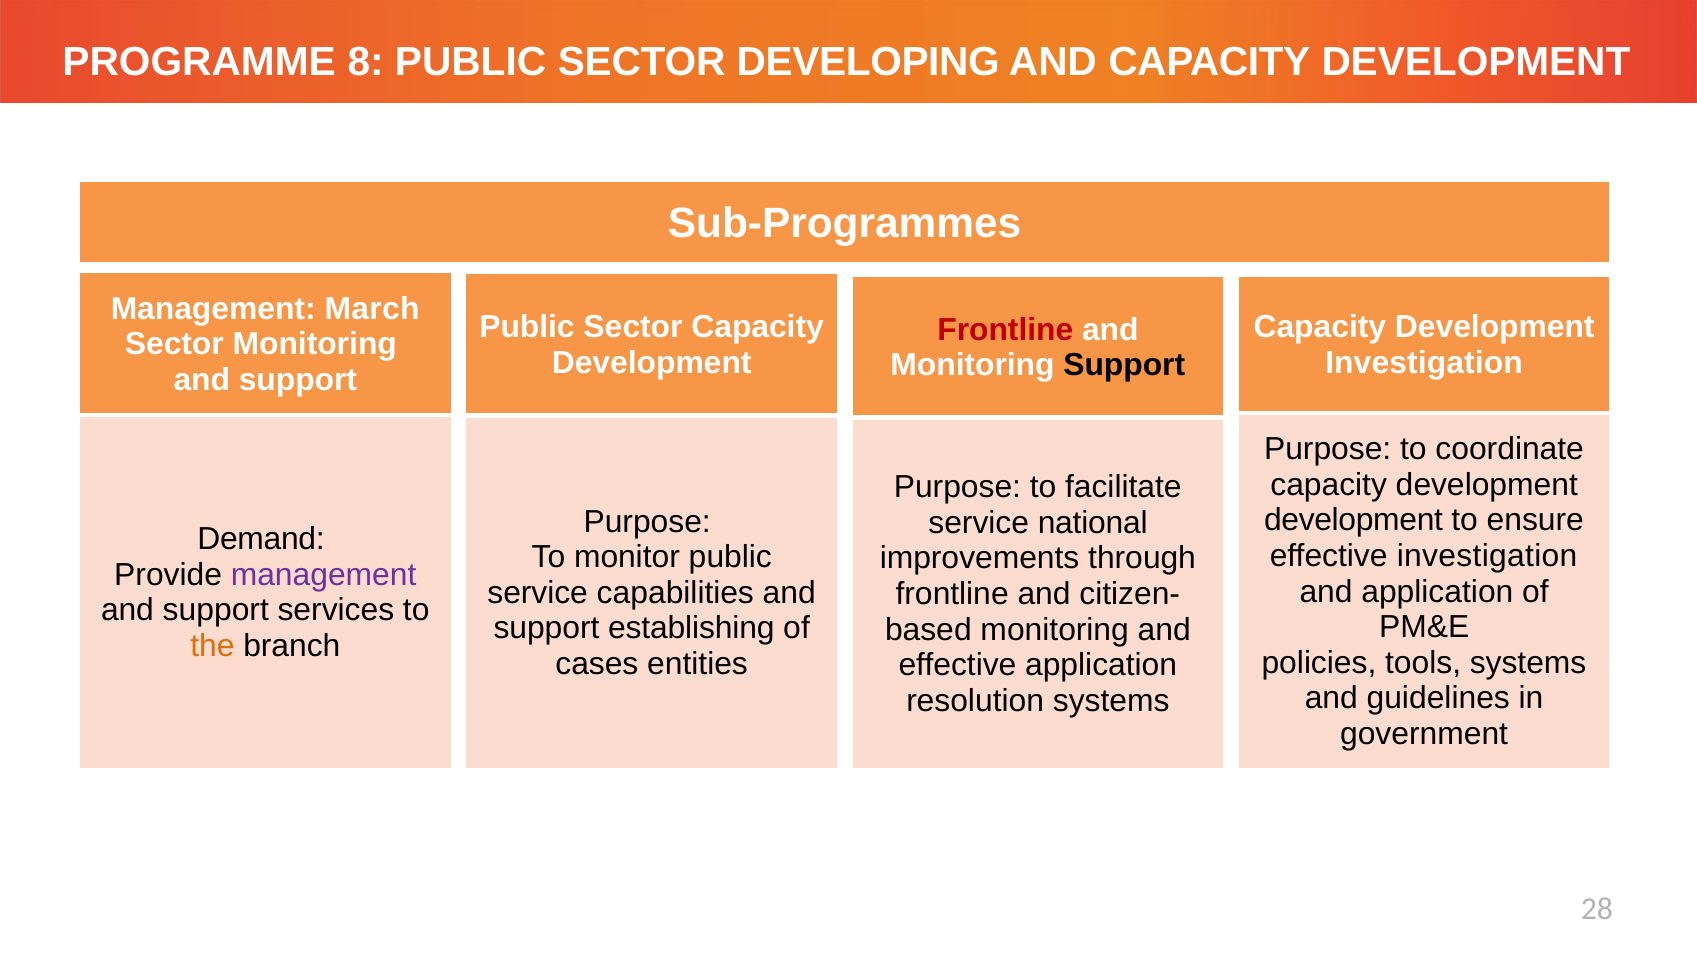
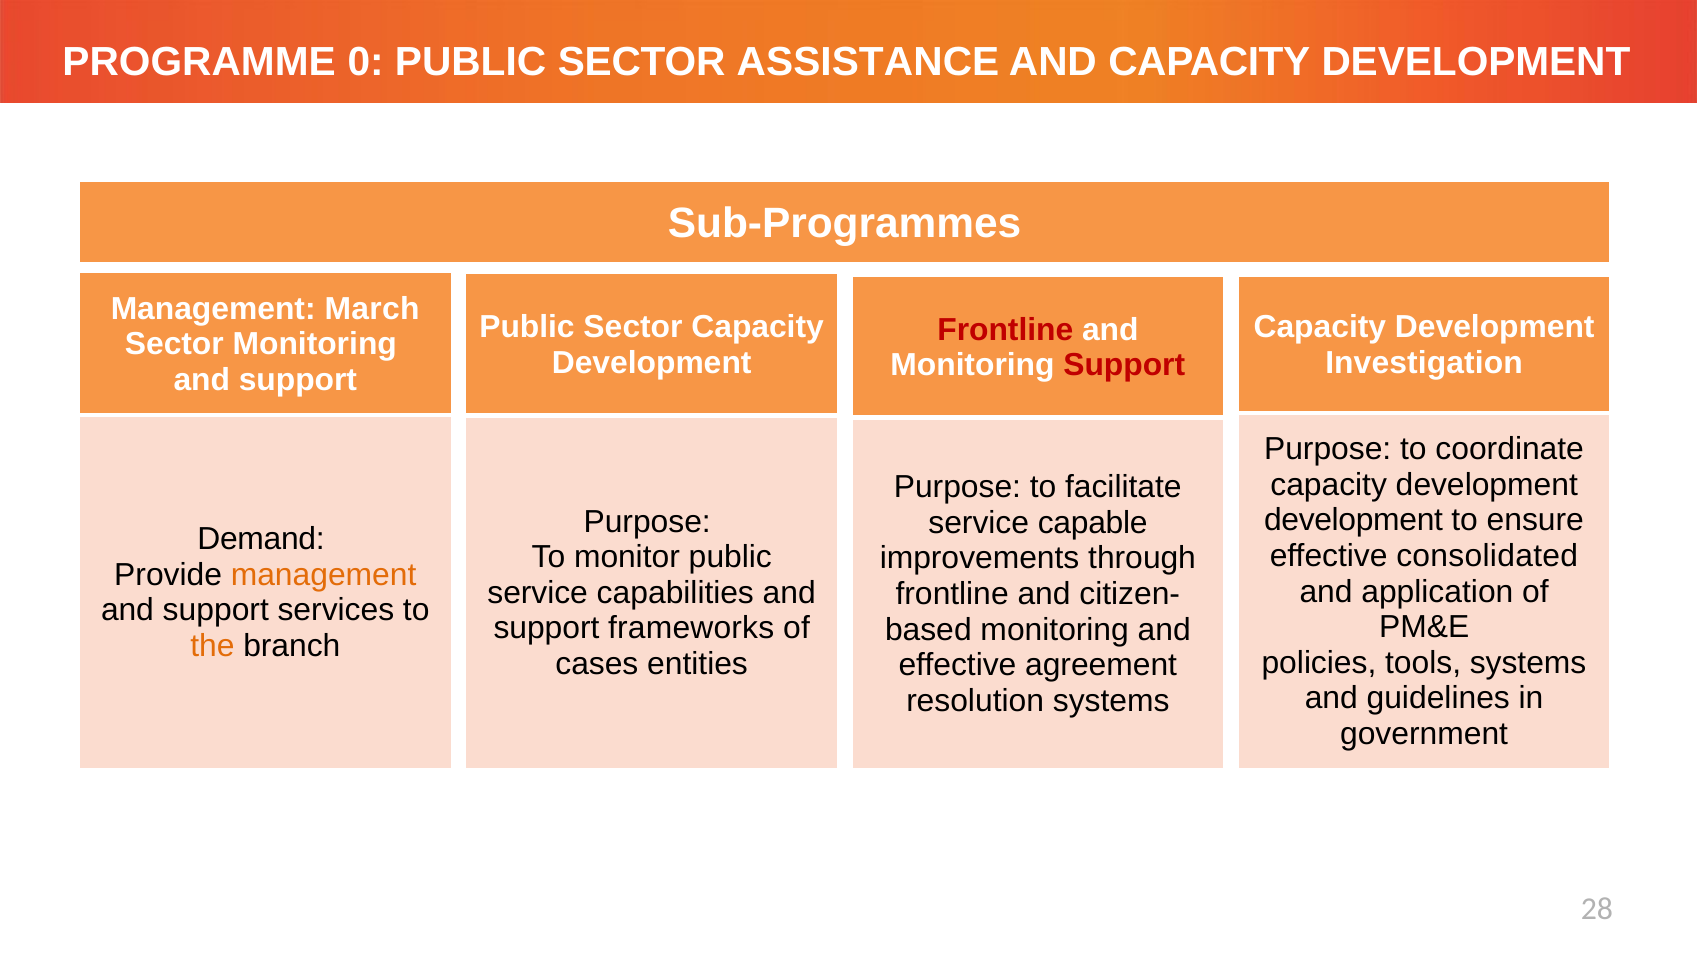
8: 8 -> 0 (366, 62)
DEVELOPING: DEVELOPING -> ASSISTANCE (868, 62)
Support colour: black -> red (1124, 366)
national: national -> capable (1093, 523)
effective investigation: investigation -> consolidated (1487, 556)
management colour: purple -> orange (324, 575)
establishing: establishing -> frameworks (691, 629)
effective application: application -> agreement (1101, 666)
